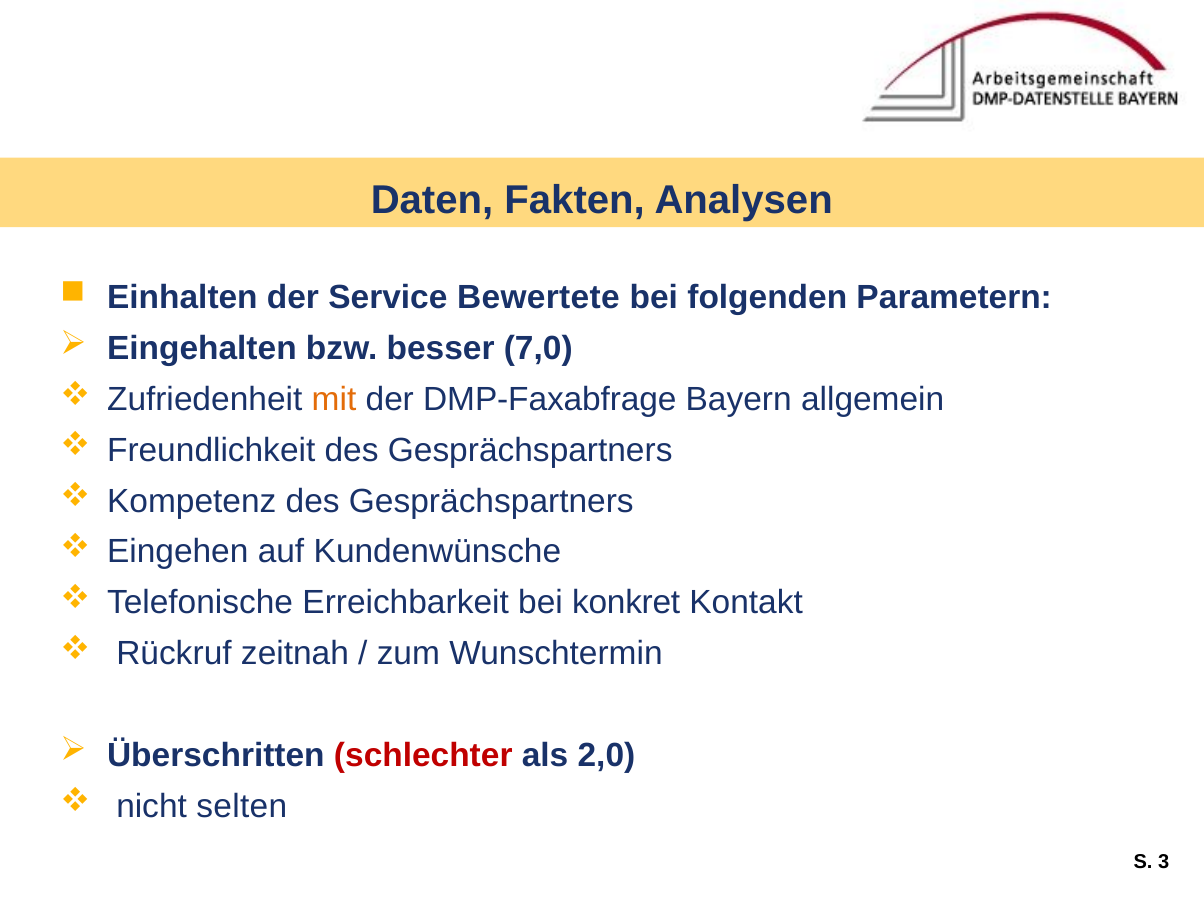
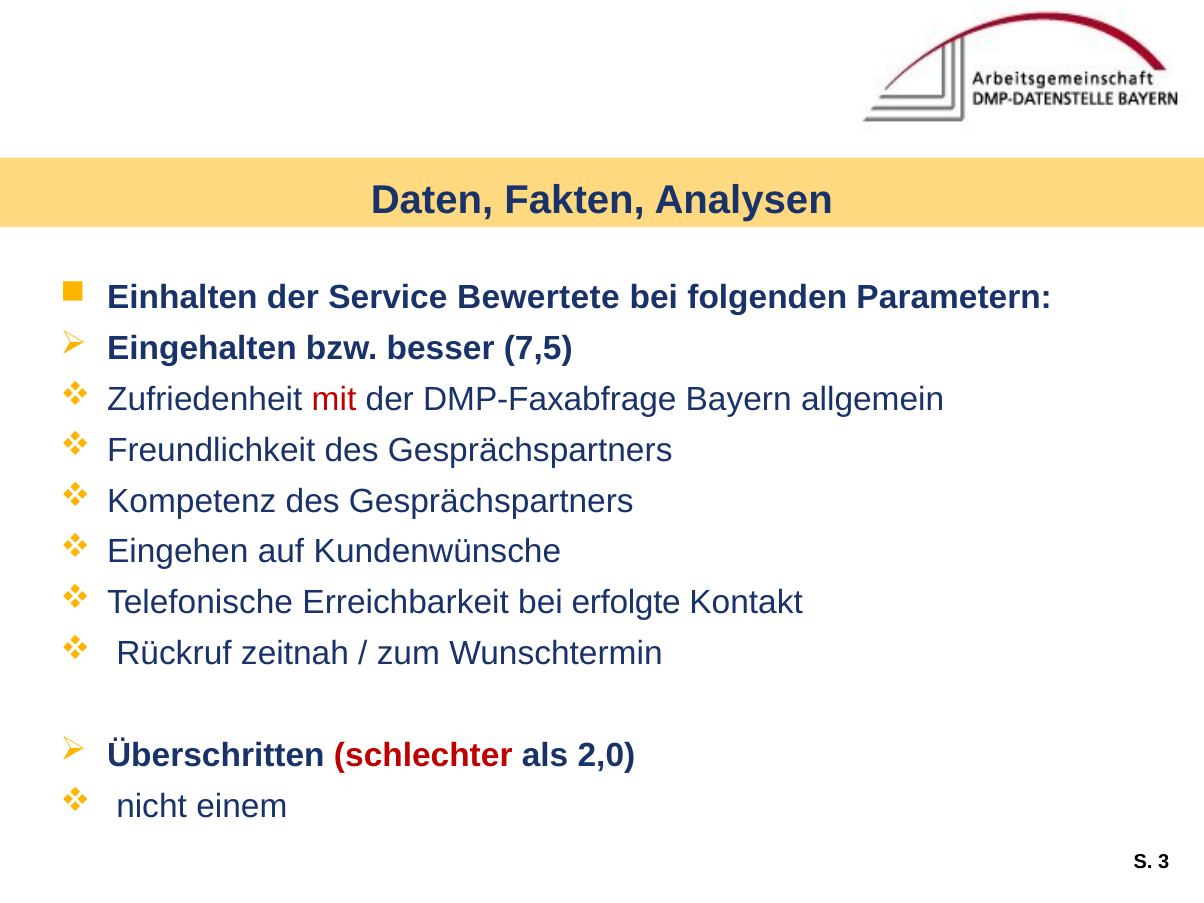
7,0: 7,0 -> 7,5 (538, 349)
mit colour: orange -> red (334, 400)
konkret: konkret -> erfolgte (626, 603)
selten: selten -> einem (242, 806)
